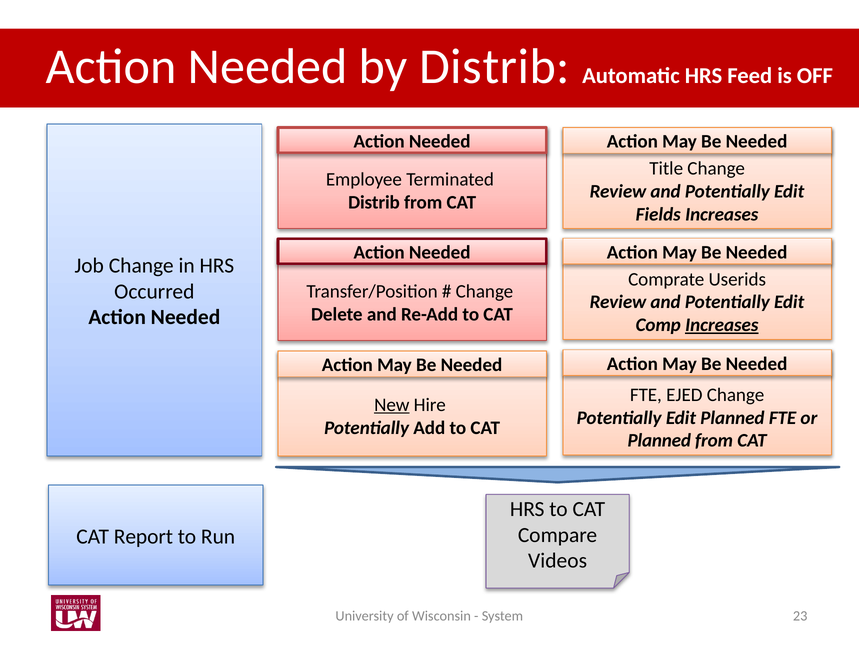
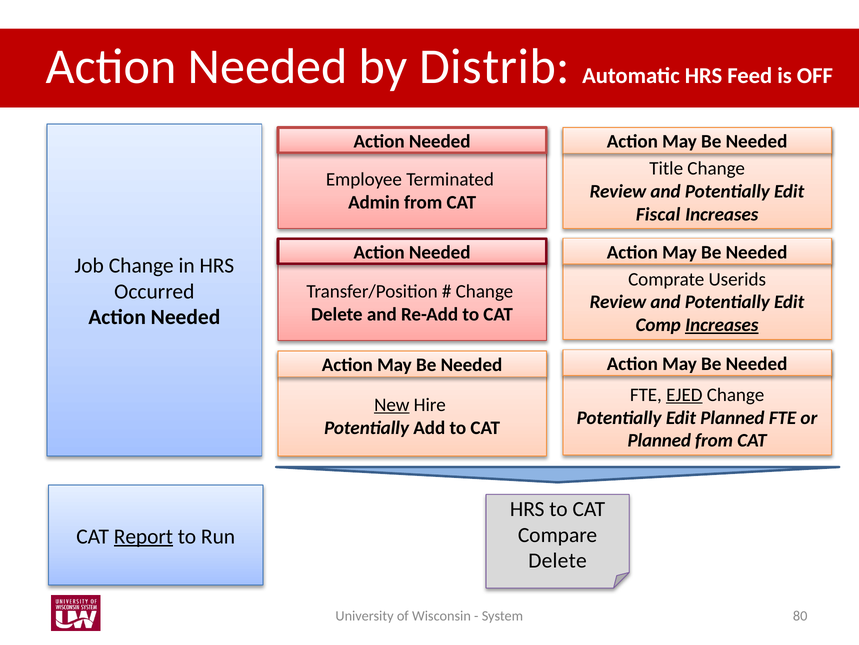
Distrib: Distrib -> Admin (374, 202)
Fields: Fields -> Fiscal (658, 214)
EJED underline: none -> present (684, 394)
Report underline: none -> present (143, 536)
Videos: Videos -> Delete (557, 560)
23: 23 -> 80 (800, 615)
